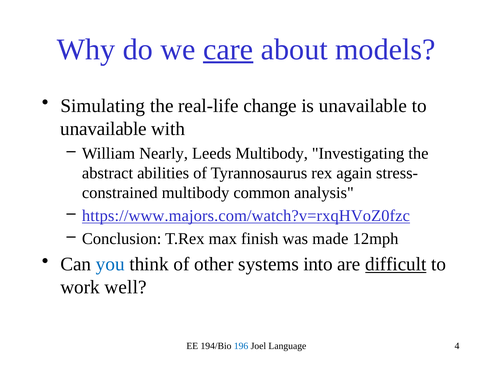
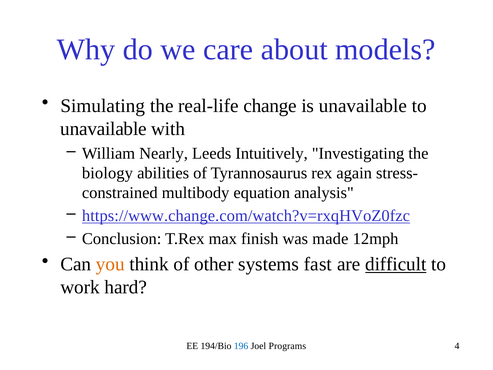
care underline: present -> none (228, 49)
Leeds Multibody: Multibody -> Intuitively (272, 153)
abstract: abstract -> biology (107, 173)
common: common -> equation (262, 193)
https://www.majors.com/watch?v=rxqHVoZ0fzc: https://www.majors.com/watch?v=rxqHVoZ0fzc -> https://www.change.com/watch?v=rxqHVoZ0fzc (246, 216)
you colour: blue -> orange (110, 264)
into: into -> fast (318, 264)
well: well -> hard (126, 287)
Language: Language -> Programs (287, 346)
